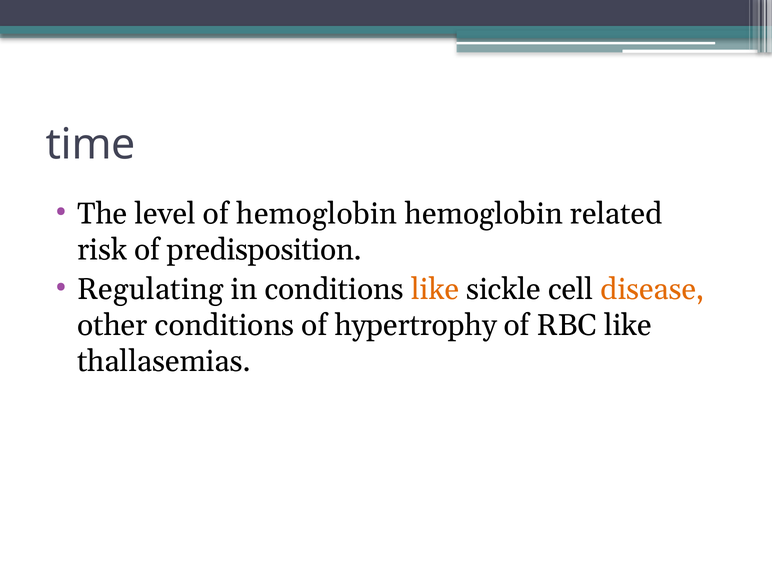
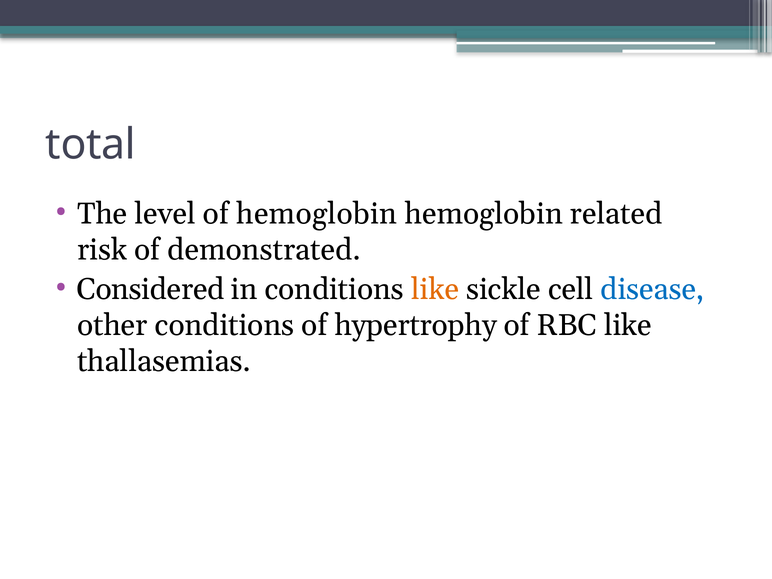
time: time -> total (91, 145)
predisposition: predisposition -> demonstrated (264, 250)
Regulating: Regulating -> Considered (151, 289)
disease colour: orange -> blue (652, 289)
